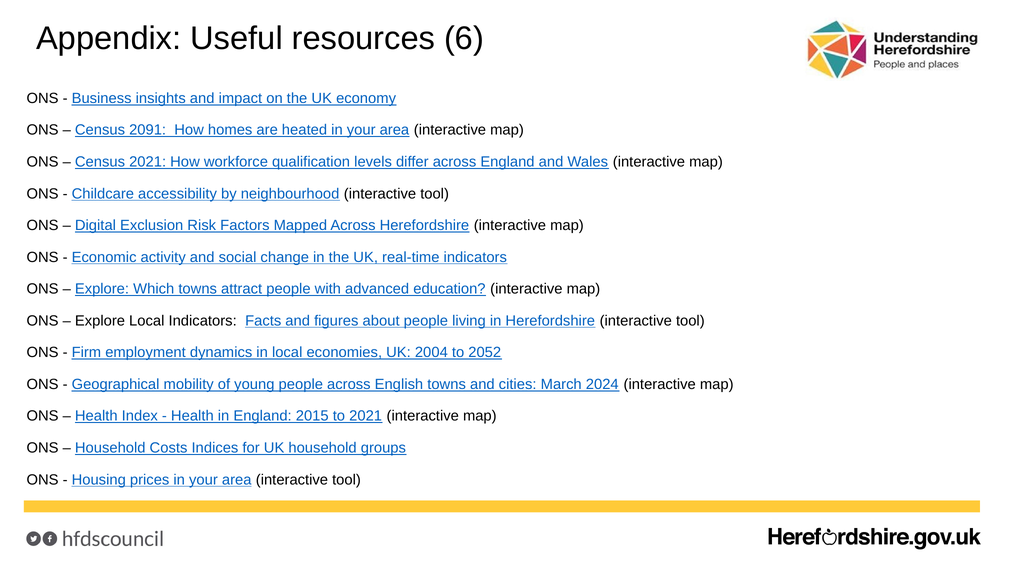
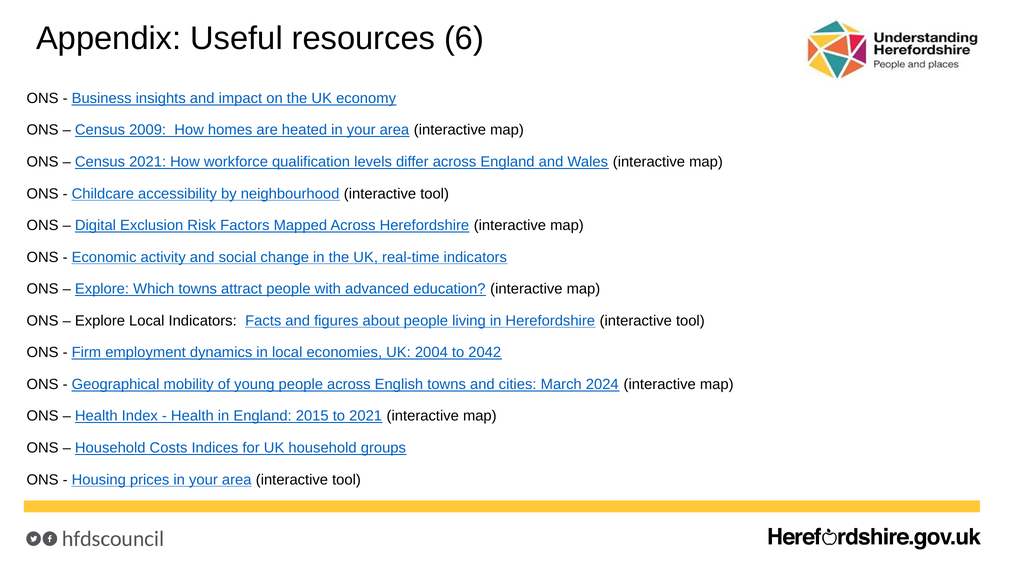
2091: 2091 -> 2009 (148, 130)
2052: 2052 -> 2042 (485, 353)
